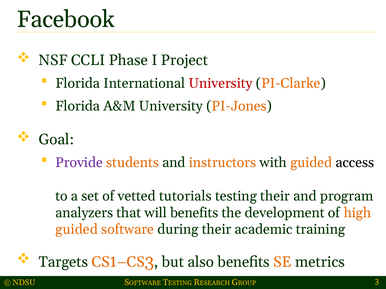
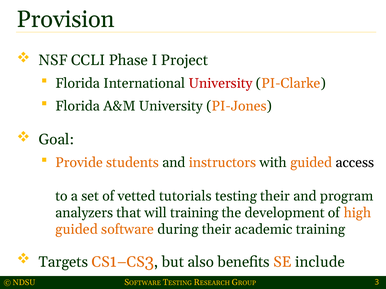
Facebook: Facebook -> Provision (66, 19)
Provide colour: purple -> orange (79, 163)
will benefits: benefits -> training (194, 213)
metrics: metrics -> include (320, 262)
